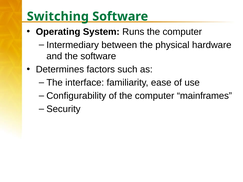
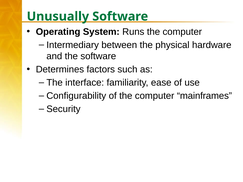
Switching: Switching -> Unusually (58, 16)
